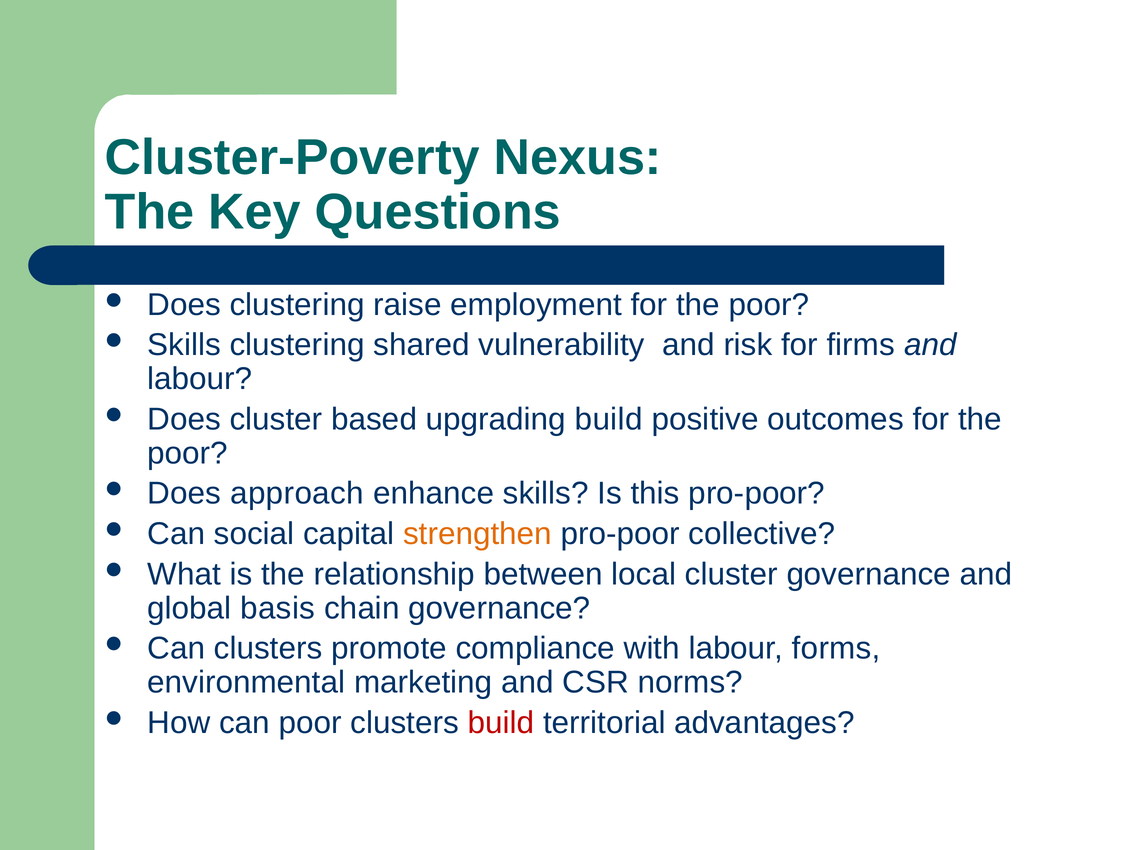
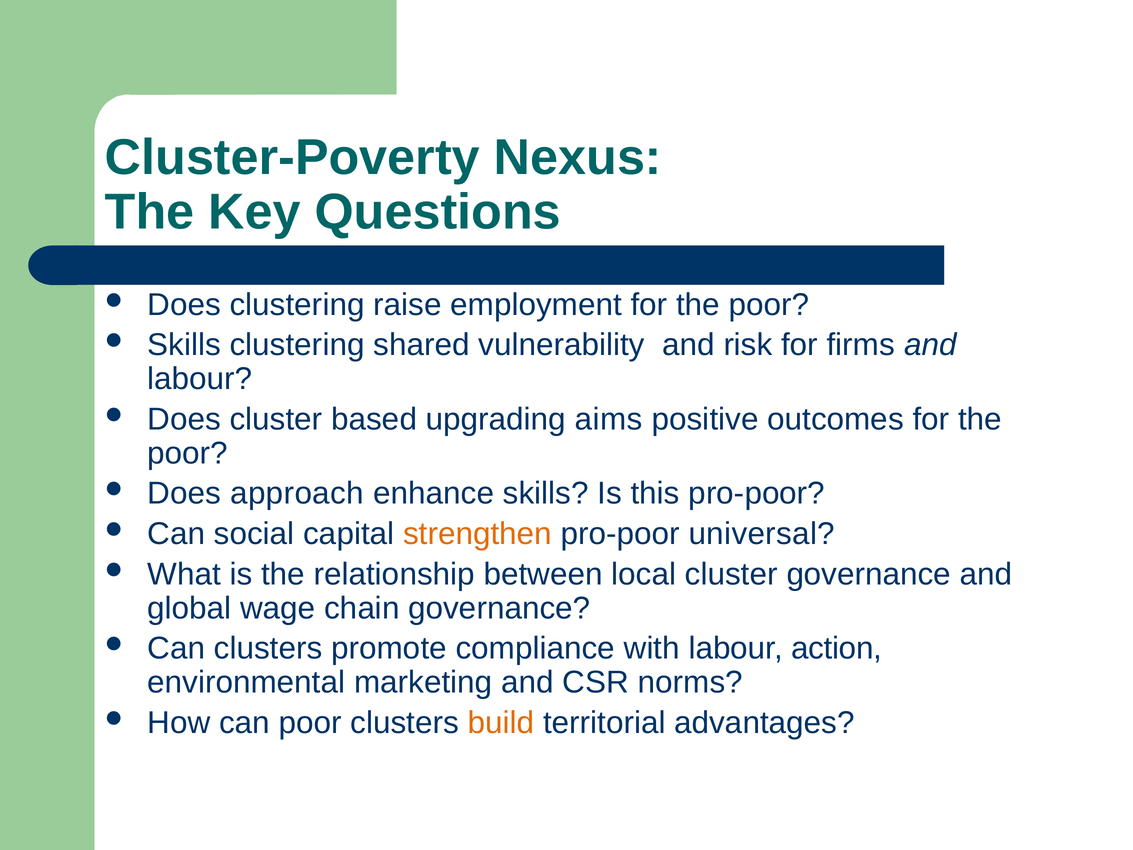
upgrading build: build -> aims (609, 419)
collective: collective -> universal (762, 534)
basis: basis -> wage (278, 608)
forms: forms -> action (837, 648)
build colour: red -> orange (501, 722)
